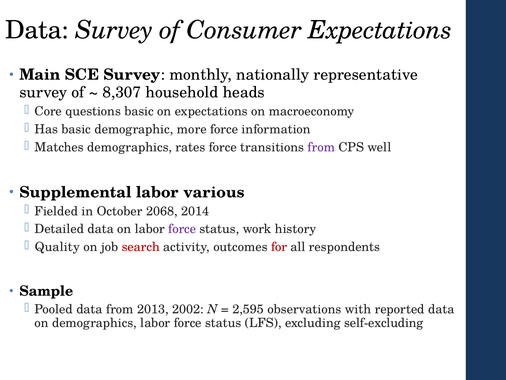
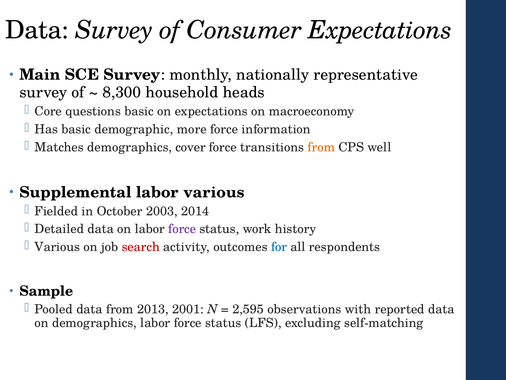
8,307: 8,307 -> 8,300 (122, 92)
rates: rates -> cover (191, 147)
from colour: purple -> orange (321, 147)
2068: 2068 -> 2003 (162, 211)
Quality: Quality -> Various (57, 247)
for colour: red -> blue (279, 247)
2002: 2002 -> 2001 (188, 309)
self-excluding: self-excluding -> self-matching (384, 323)
